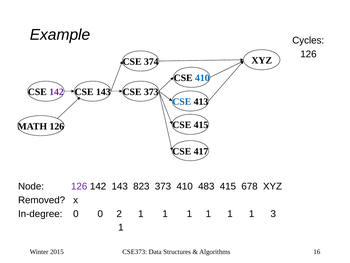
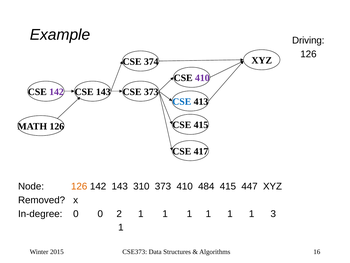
Cycles: Cycles -> Driving (308, 40)
410 colour: blue -> purple (202, 78)
126 colour: purple -> orange (79, 186)
823: 823 -> 310 (141, 186)
483: 483 -> 484 (206, 186)
678: 678 -> 447 (250, 186)
